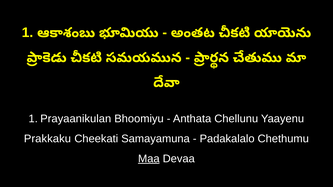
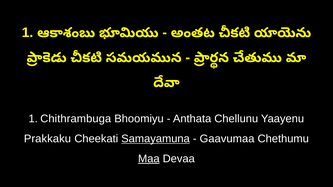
Prayaanikulan: Prayaanikulan -> Chithrambuga (76, 119)
Samayamuna underline: none -> present (156, 139)
Padakalalo: Padakalalo -> Gaavumaa (227, 139)
